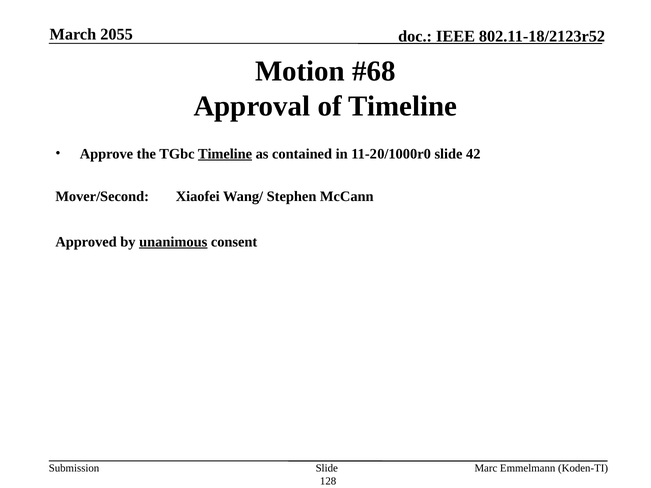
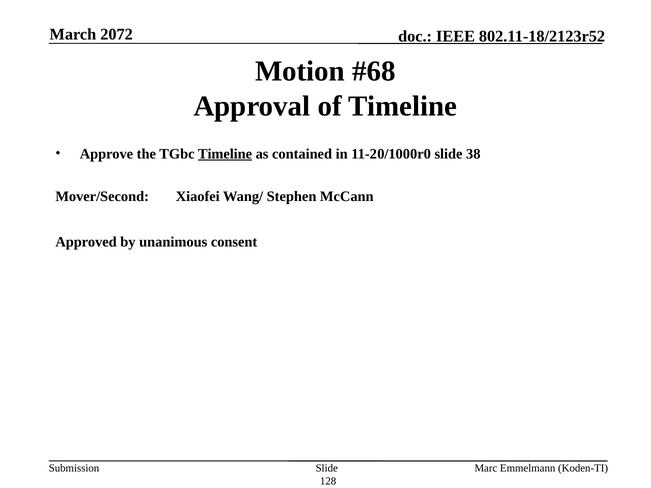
2055: 2055 -> 2072 (117, 35)
42: 42 -> 38 (473, 154)
unanimous underline: present -> none (173, 242)
